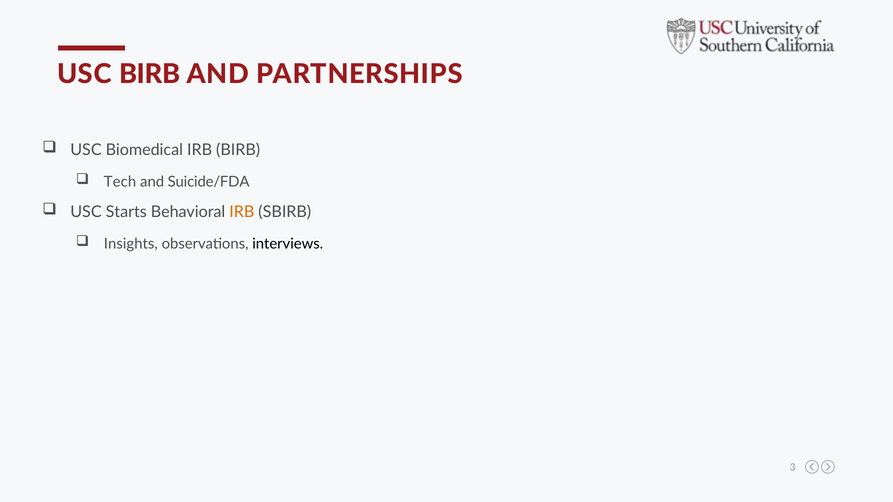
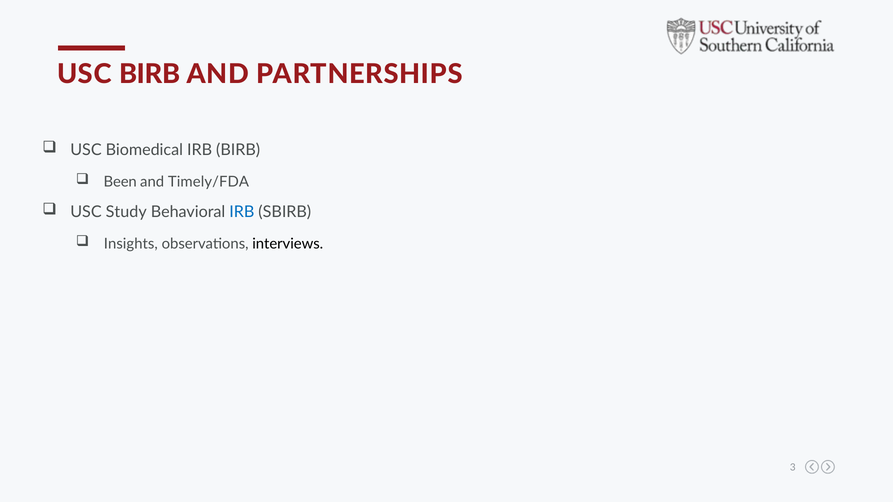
Tech: Tech -> Been (120, 182)
Suicide/FDA: Suicide/FDA -> Timely/FDA (208, 182)
Starts: Starts -> Study (126, 212)
IRB colour: orange -> blue (242, 212)
